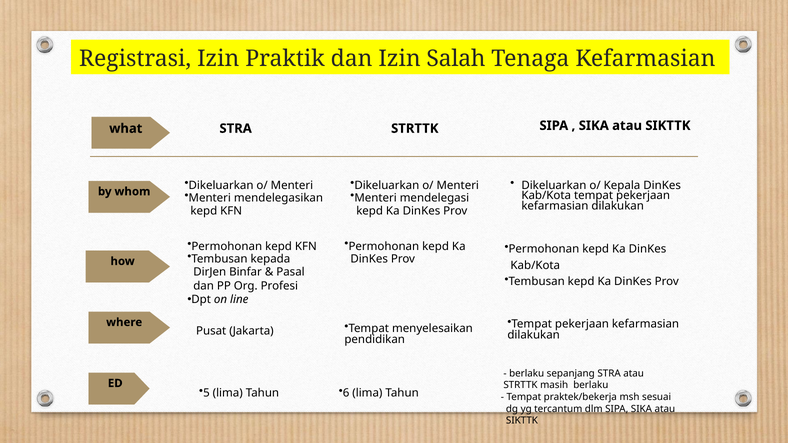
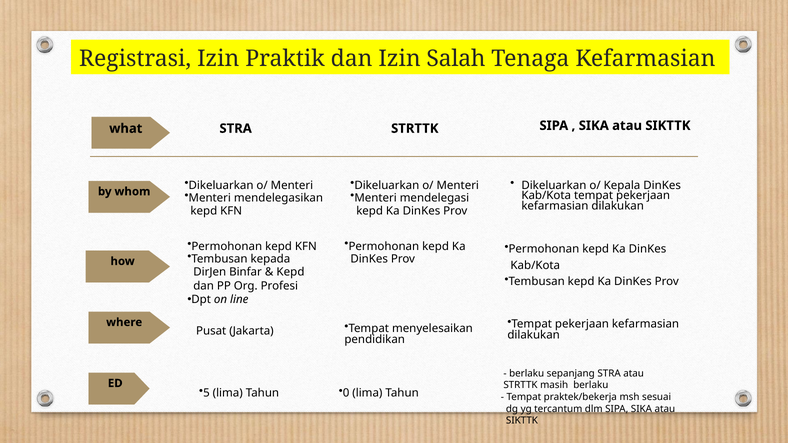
Pasal: Pasal -> Kepd (290, 272)
6: 6 -> 0 (346, 393)
